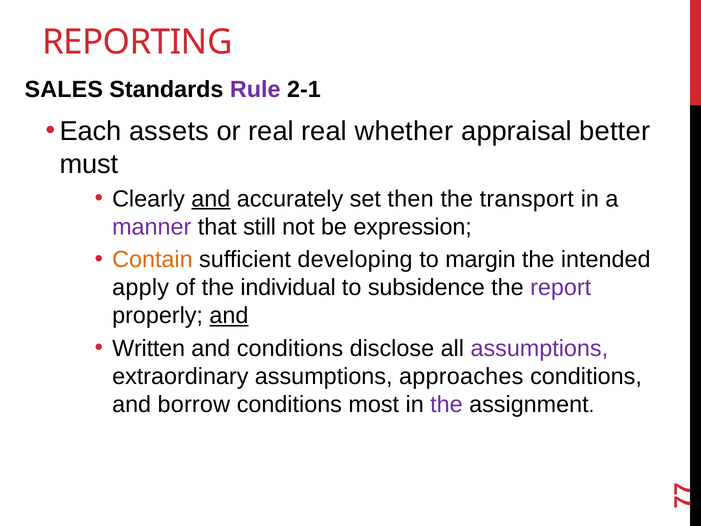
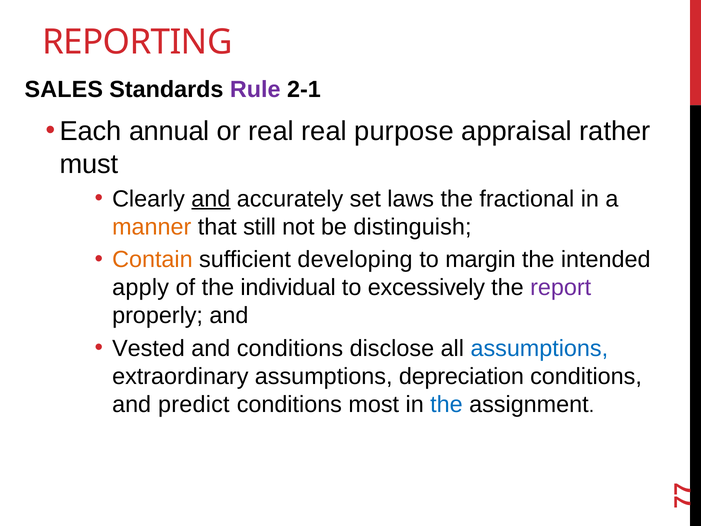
assets: assets -> annual (169, 131)
whether: whether -> purpose (404, 131)
better: better -> rather (615, 131)
then: then -> laws (411, 199)
transport: transport -> fractional (527, 199)
manner colour: purple -> orange (152, 227)
expression: expression -> distinguish (413, 227)
subsidence: subsidence -> excessively (426, 288)
and underline: present -> none (229, 316)
Written: Written -> Vested (149, 348)
assumptions colour: purple -> blue (539, 348)
approaches: approaches -> depreciation (461, 376)
borrow: borrow -> predict (194, 404)
the colour: purple -> blue (446, 404)
